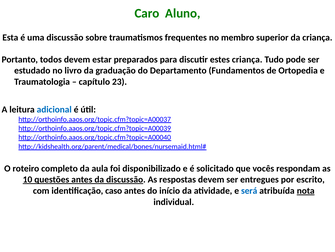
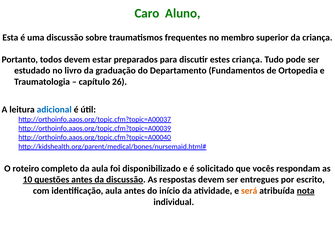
23: 23 -> 26 (120, 82)
identificação caso: caso -> aula (114, 190)
será colour: blue -> orange (249, 190)
